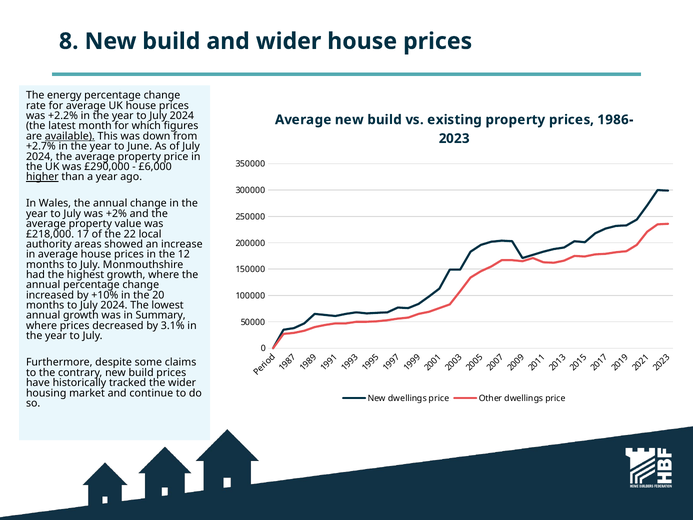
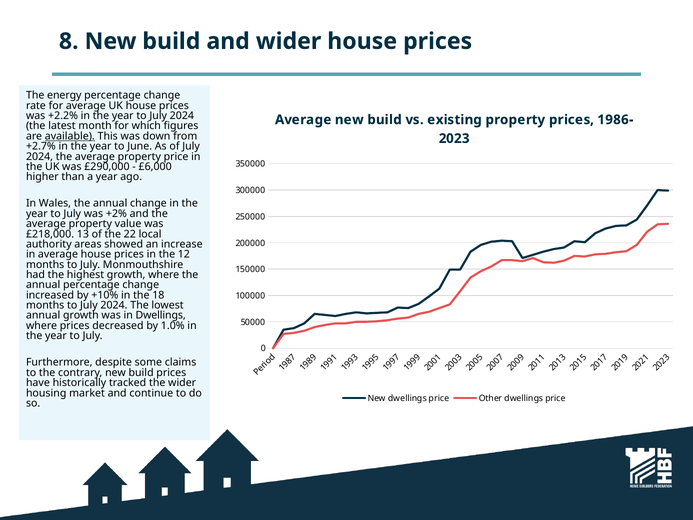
higher underline: present -> none (42, 177)
17: 17 -> 13 (83, 234)
20: 20 -> 18 (158, 295)
in Summary: Summary -> Dwellings (161, 315)
3.1%: 3.1% -> 1.0% (173, 326)
